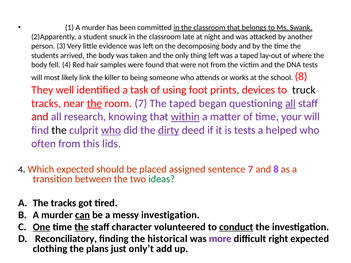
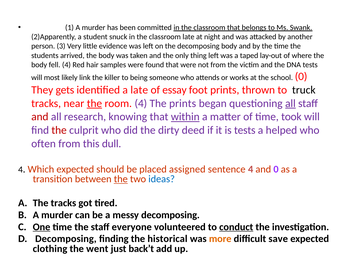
school 8: 8 -> 0 (301, 77)
well: well -> gets (65, 90)
a task: task -> late (139, 90)
using: using -> essay (175, 90)
devices: devices -> thrown (258, 90)
room 7: 7 -> 4 (141, 103)
The taped: taped -> prints (183, 103)
your: your -> took (291, 117)
the colour: black -> red (59, 130)
who underline: present -> none (111, 130)
dirty underline: present -> none (169, 130)
lids: lids -> dull (112, 144)
sentence 7: 7 -> 4 (251, 169)
and 8: 8 -> 0 (276, 169)
the underline: none -> present (121, 179)
ideas colour: green -> blue (162, 179)
can underline: present -> none (83, 215)
messy investigation: investigation -> decomposing (170, 215)
the underline: present -> none (81, 227)
character: character -> everyone (132, 227)
Reconciliatory: Reconciliatory -> Decomposing (66, 239)
more colour: purple -> orange (220, 239)
right: right -> save (278, 239)
plans: plans -> went (97, 249)
only’t: only’t -> back’t (141, 249)
